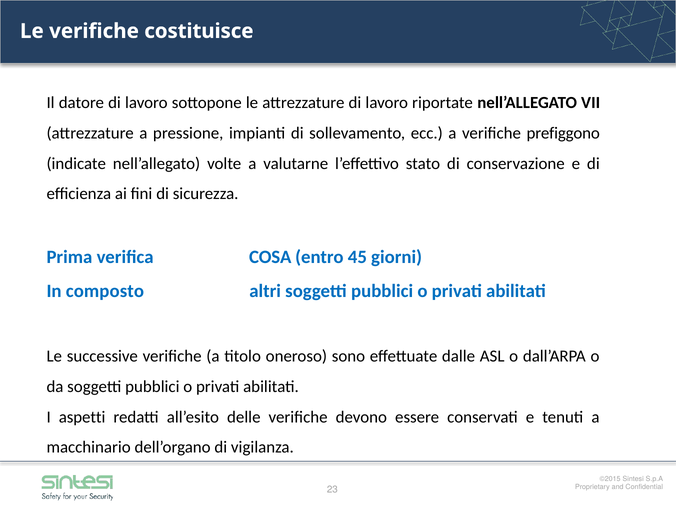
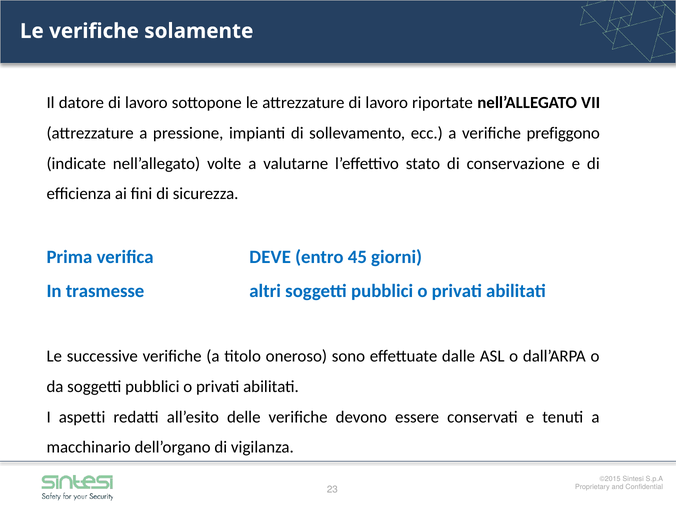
costituisce: costituisce -> solamente (199, 31)
COSA: COSA -> DEVE (270, 257)
composto: composto -> trasmesse (105, 291)
